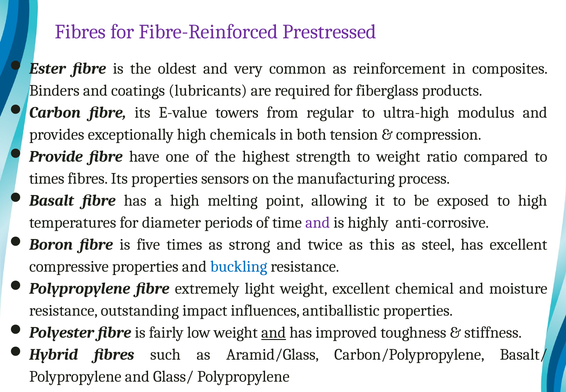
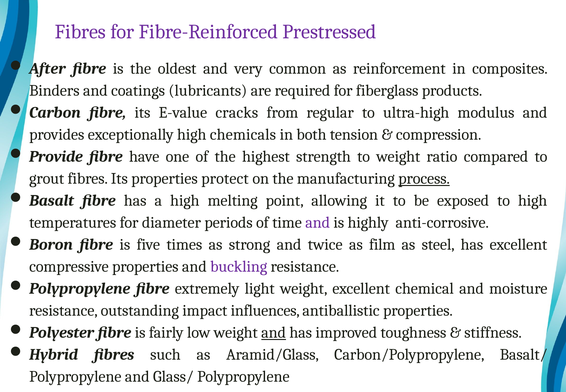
Ester: Ester -> After (47, 68)
towers: towers -> cracks (237, 112)
times: times -> grout (47, 178)
sensors: sensors -> protect (225, 178)
process underline: none -> present (424, 178)
this: this -> film (382, 244)
buckling colour: blue -> purple (239, 266)
